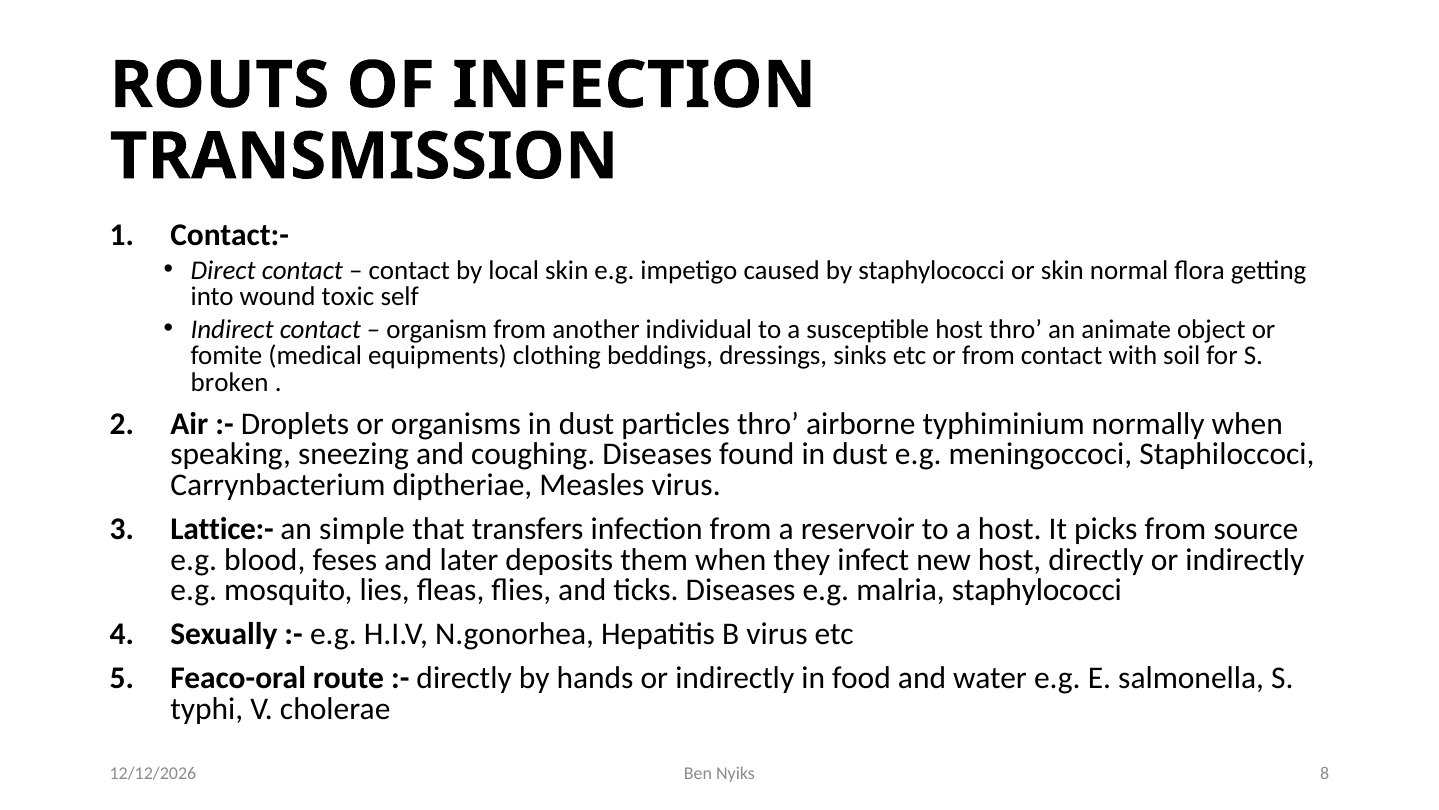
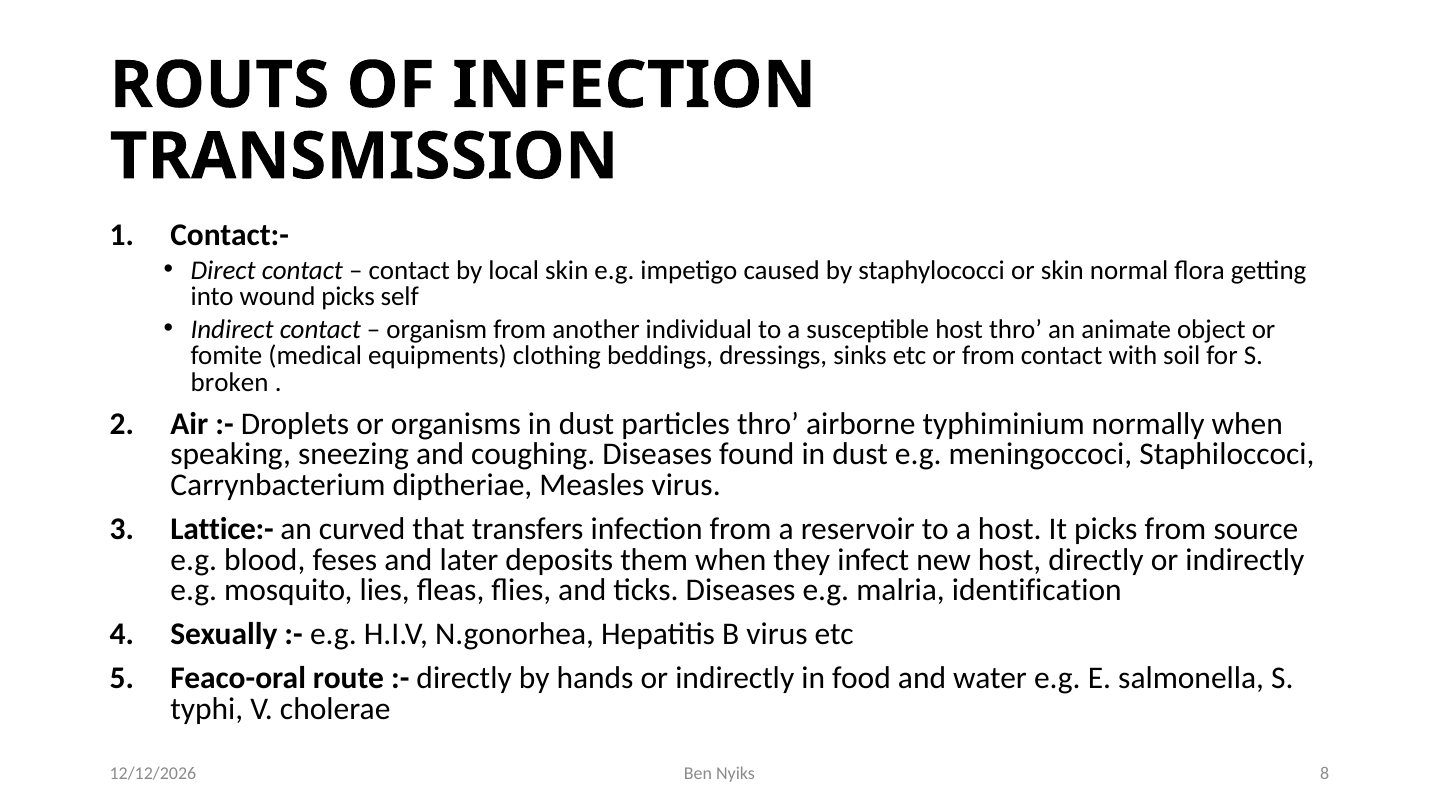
wound toxic: toxic -> picks (348, 296)
simple: simple -> curved (362, 529)
malria staphylococci: staphylococci -> identification (1037, 590)
